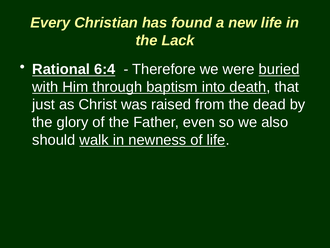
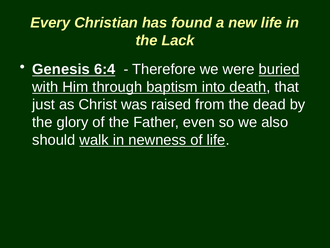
Rational: Rational -> Genesis (61, 69)
